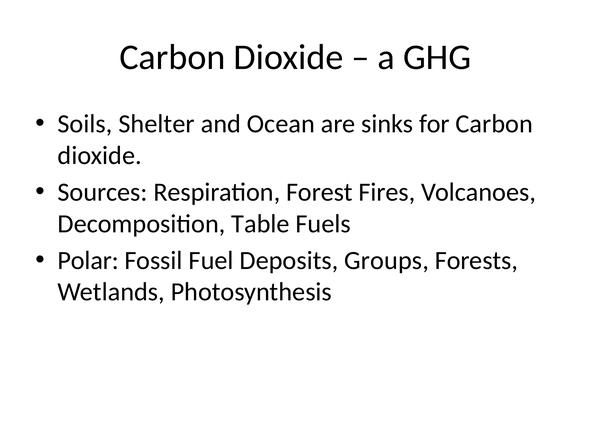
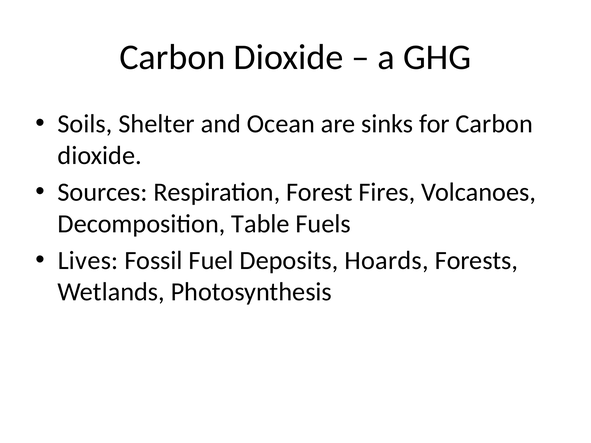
Polar: Polar -> Lives (88, 261)
Groups: Groups -> Hoards (387, 261)
